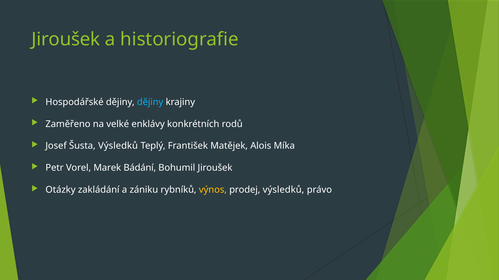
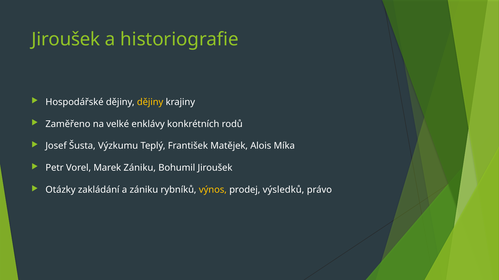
dějiny colour: light blue -> yellow (150, 102)
Šusta Výsledků: Výsledků -> Výzkumu (118, 146)
Marek Bádání: Bádání -> Zániku (140, 168)
